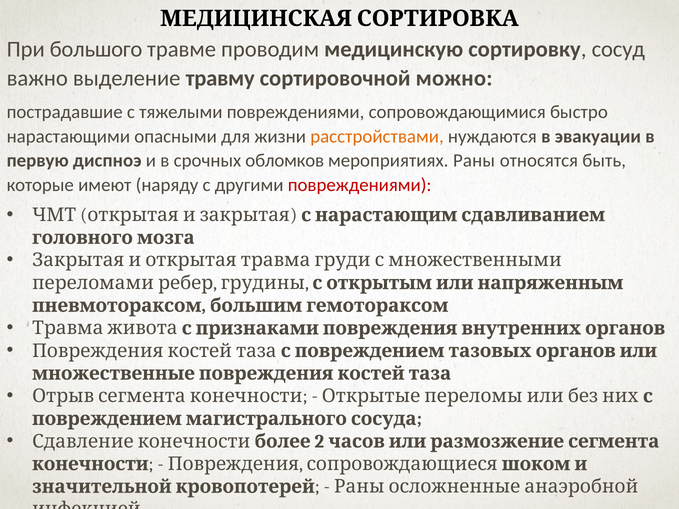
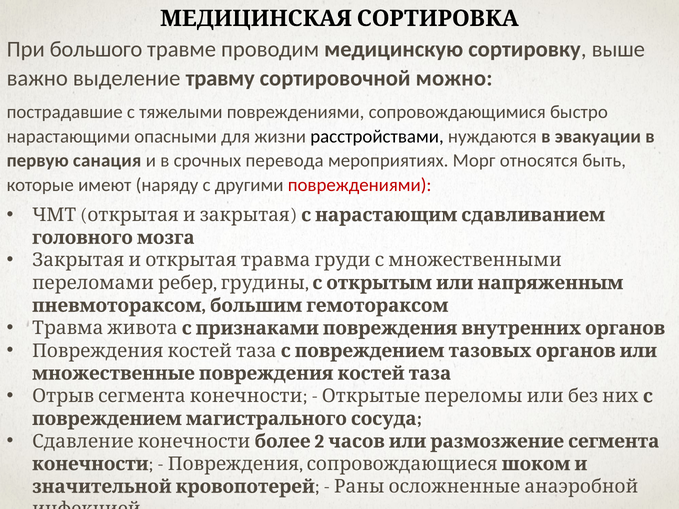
сосуд: сосуд -> выше (618, 49)
расстройствами colour: orange -> black (377, 136)
диспноэ: диспноэ -> санация (107, 161)
обломков: обломков -> перевода (285, 161)
Раны: Раны -> Морг (474, 161)
